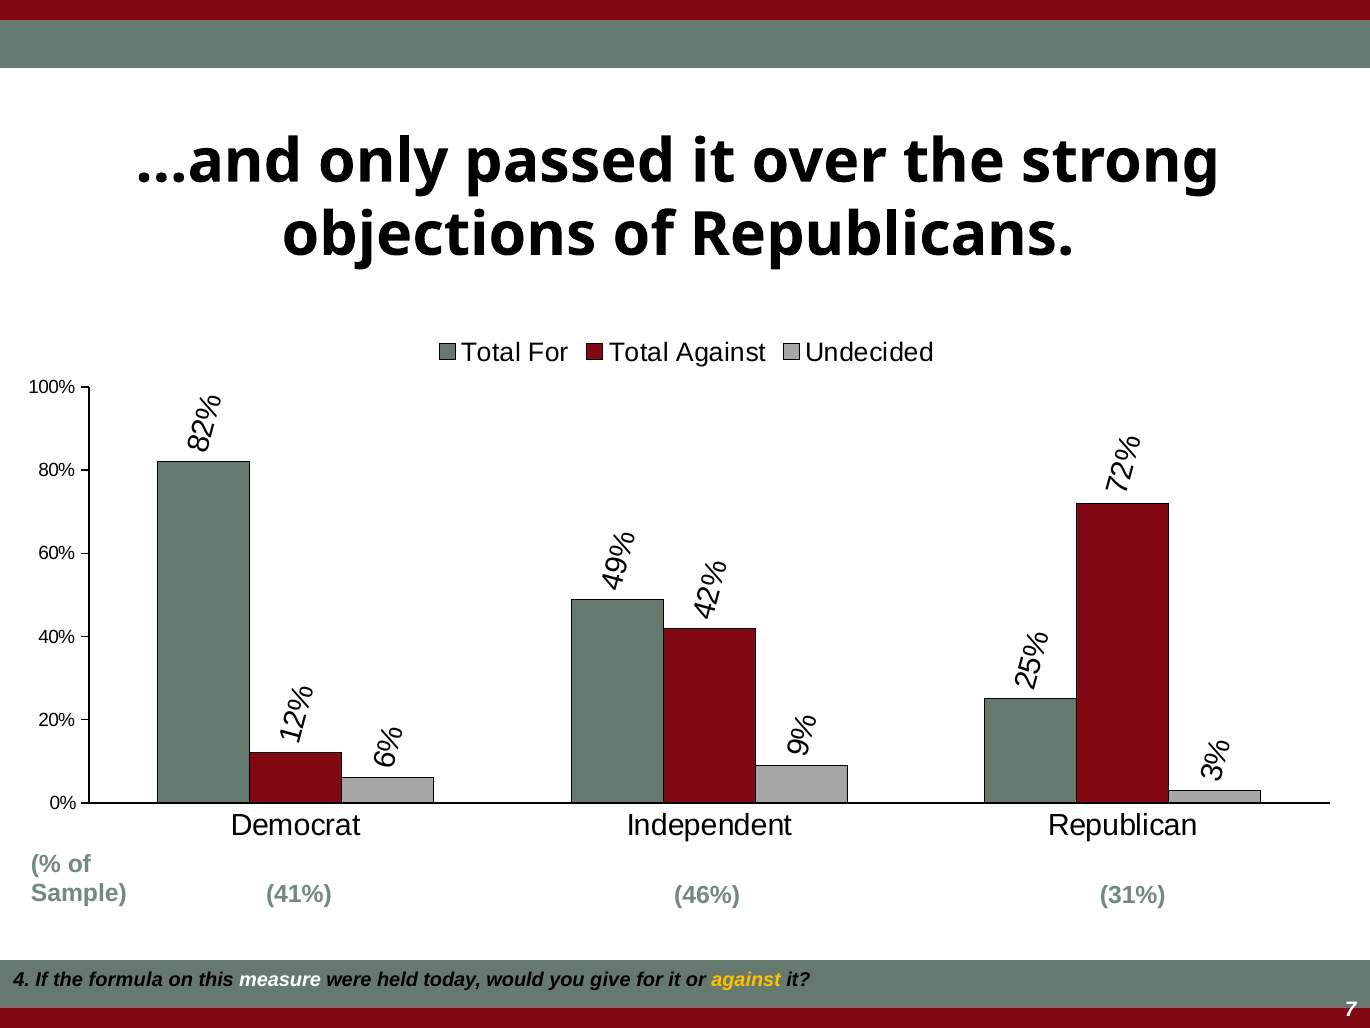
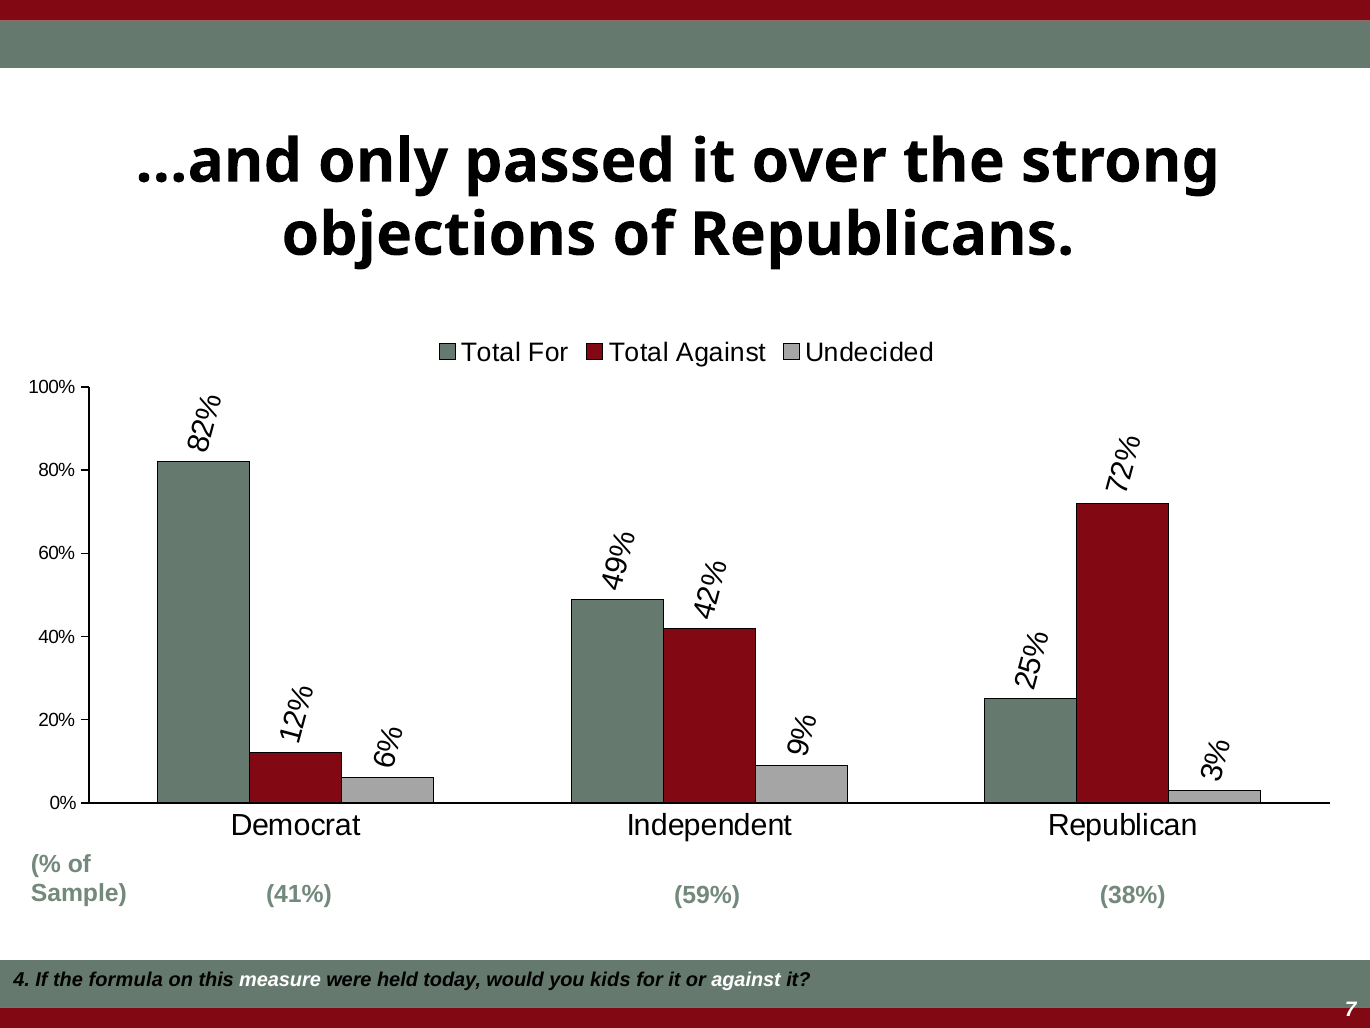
31%: 31% -> 38% (1133, 895)
46%: 46% -> 59% (707, 895)
give: give -> kids (610, 980)
against colour: yellow -> white (746, 980)
